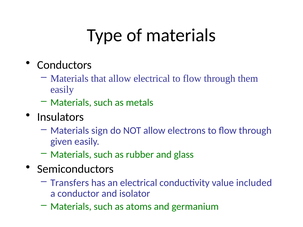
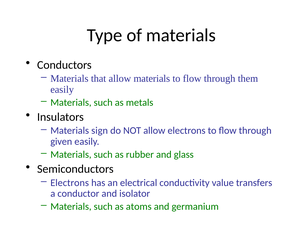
allow electrical: electrical -> materials (152, 79)
Transfers: Transfers -> Electrons (70, 183)
included: included -> transfers (254, 183)
